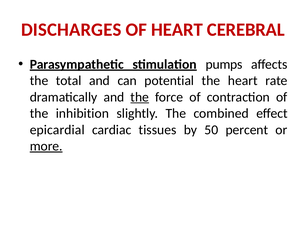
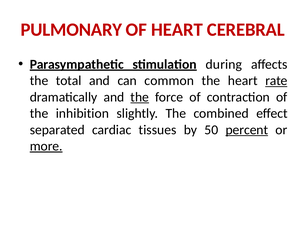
DISCHARGES: DISCHARGES -> PULMONARY (71, 30)
pumps: pumps -> during (224, 64)
potential: potential -> common (169, 81)
rate underline: none -> present (276, 81)
epicardial: epicardial -> separated (57, 129)
percent underline: none -> present (247, 129)
